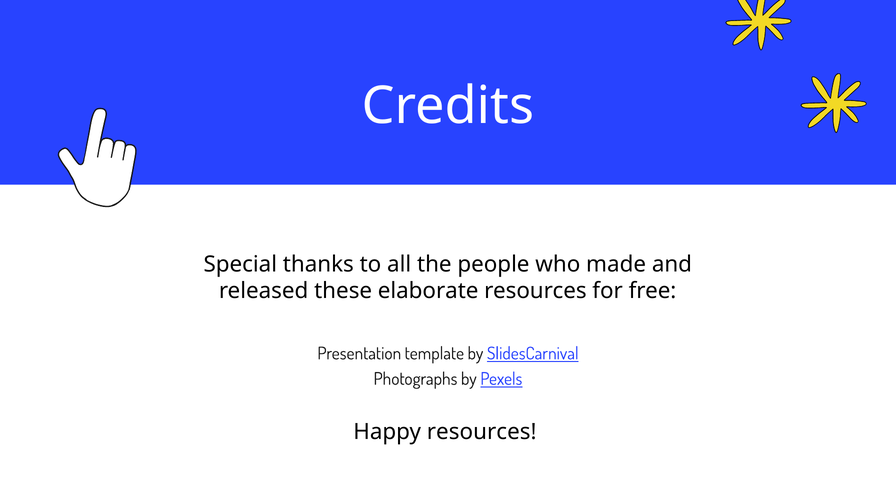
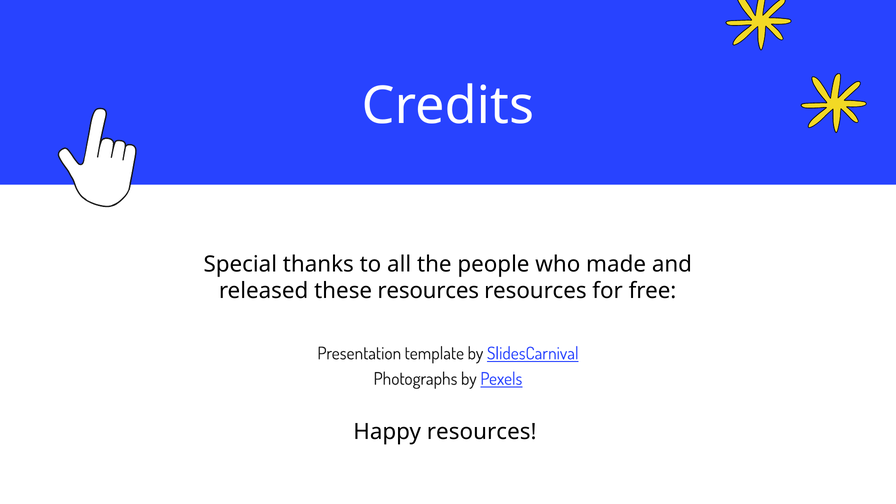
these elaborate: elaborate -> resources (428, 291)
